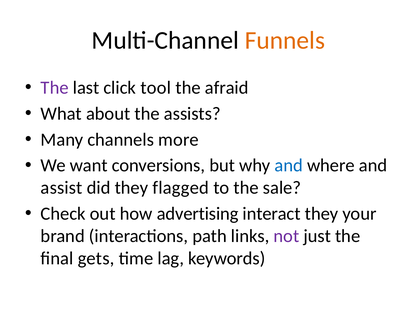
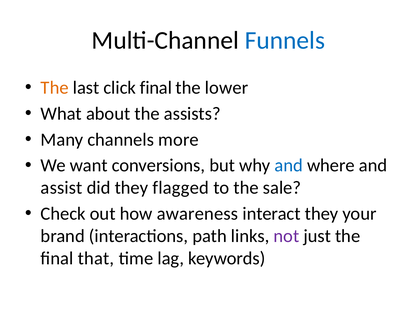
Funnels colour: orange -> blue (285, 40)
The colour: purple -> orange (55, 87)
click tool: tool -> final (156, 87)
afraid: afraid -> lower (227, 87)
advertising: advertising -> awareness (197, 214)
gets: gets -> that (96, 258)
